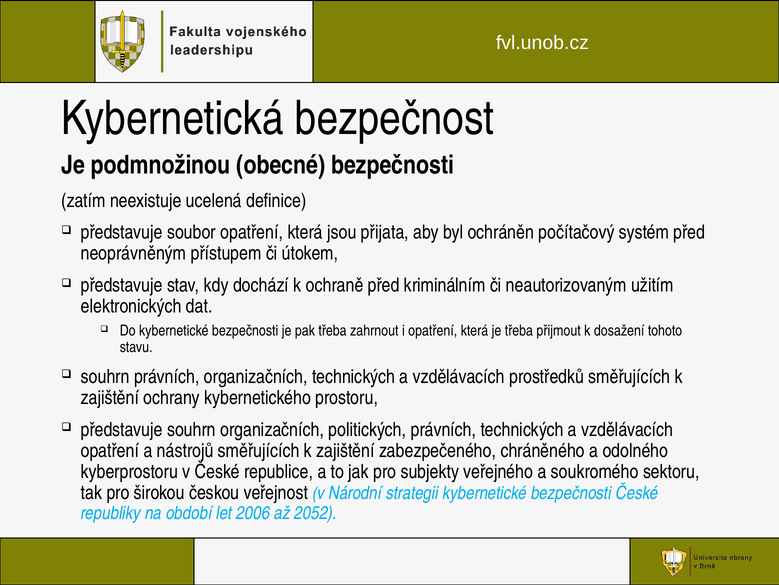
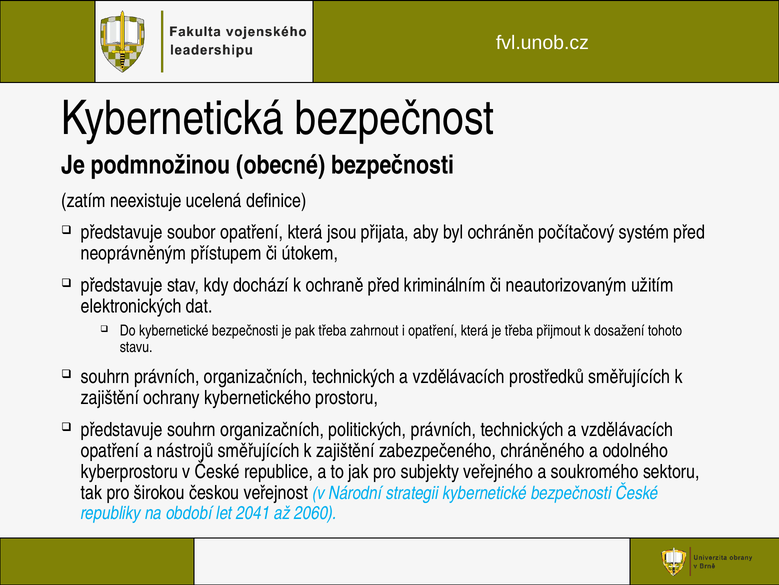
2006: 2006 -> 2041 (253, 513)
2052: 2052 -> 2060 (316, 513)
